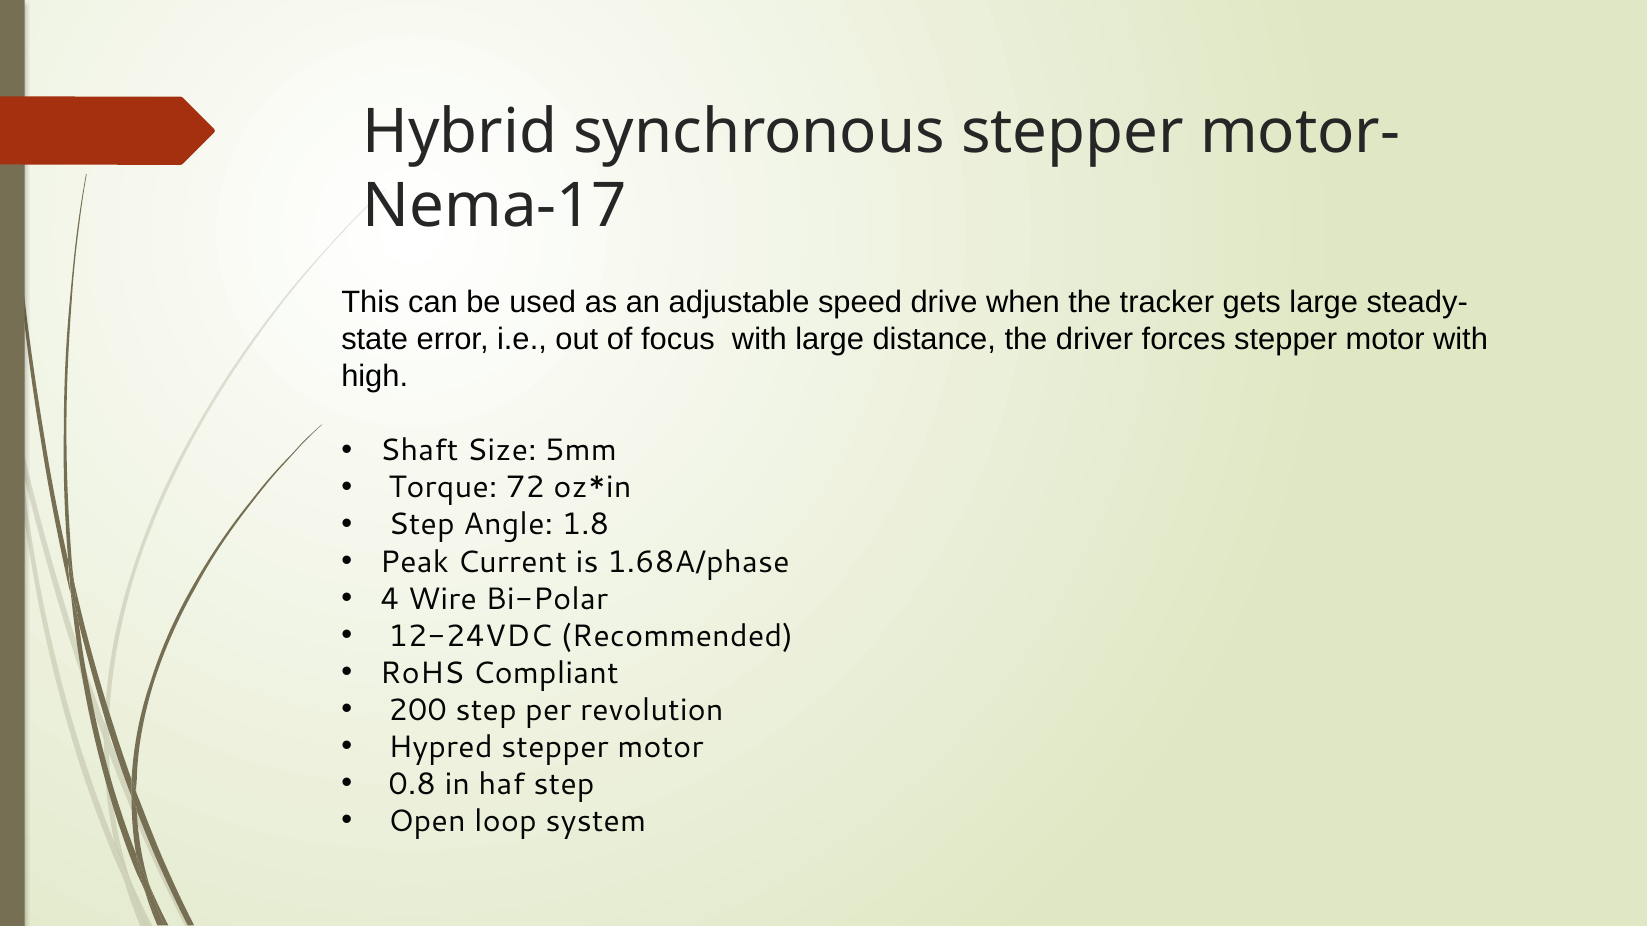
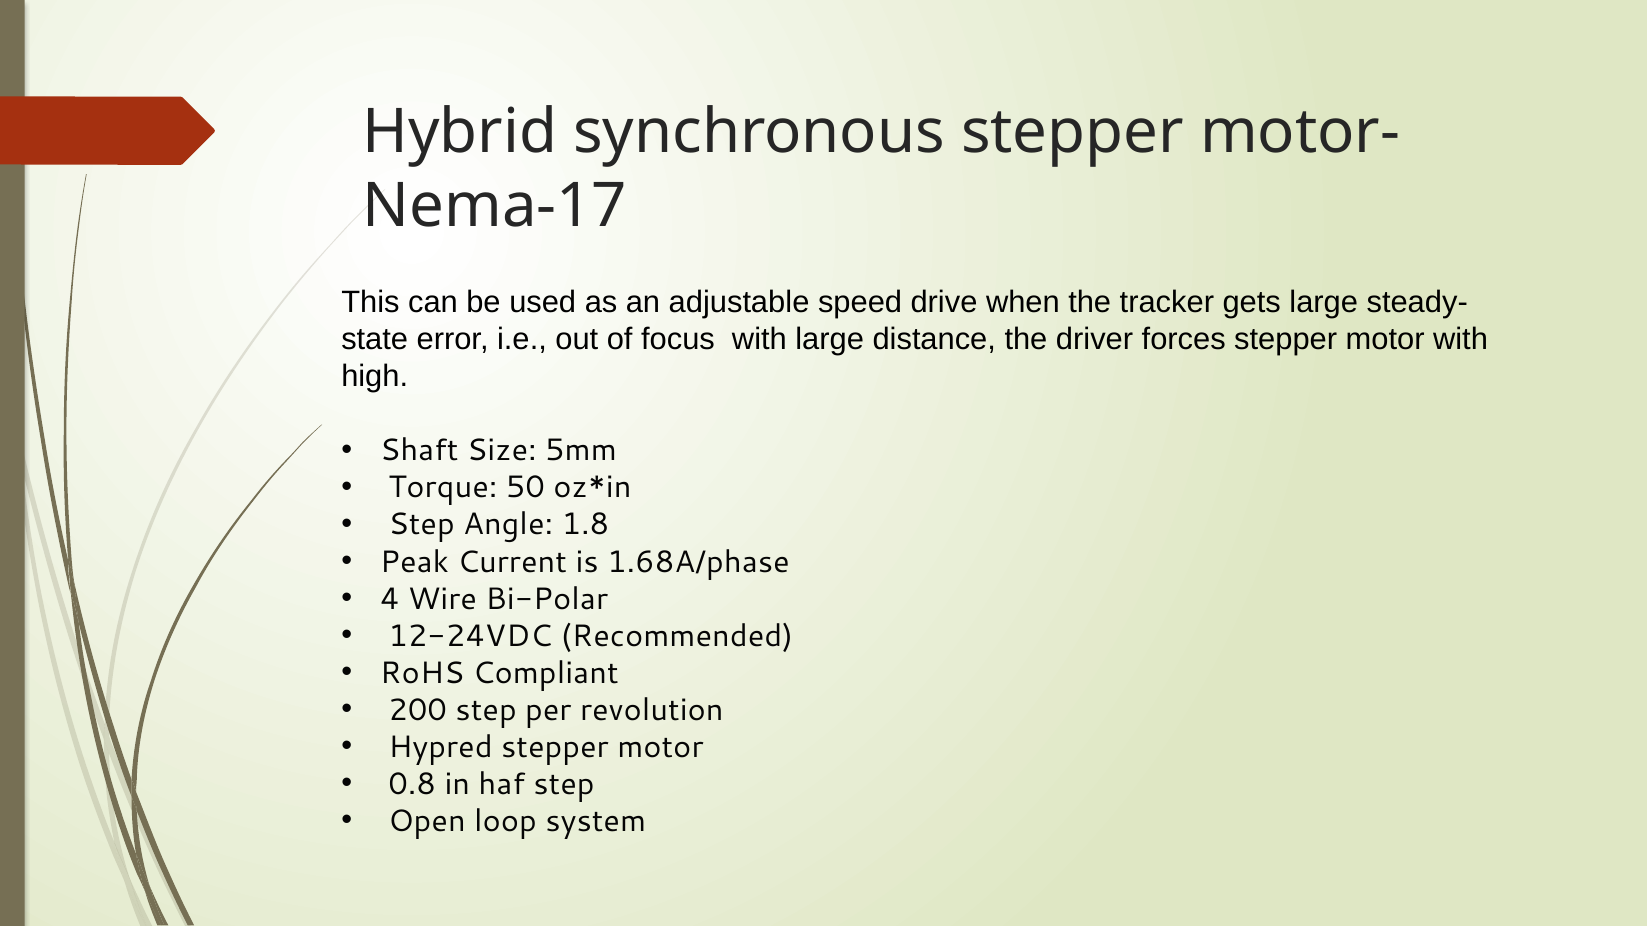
72: 72 -> 50 (525, 488)
